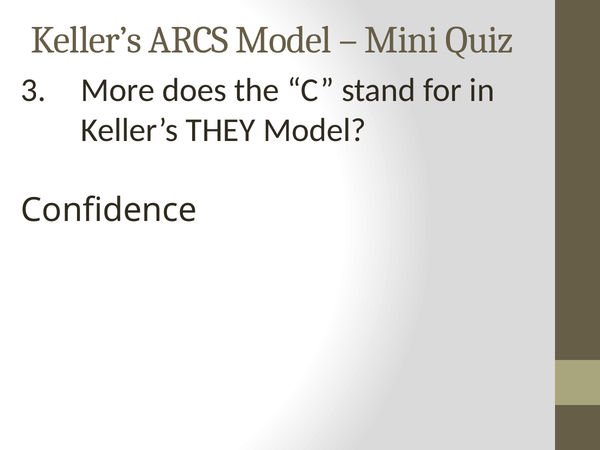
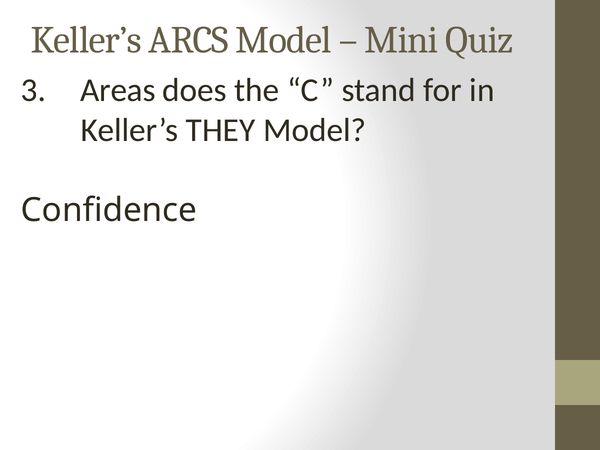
More: More -> Areas (118, 90)
